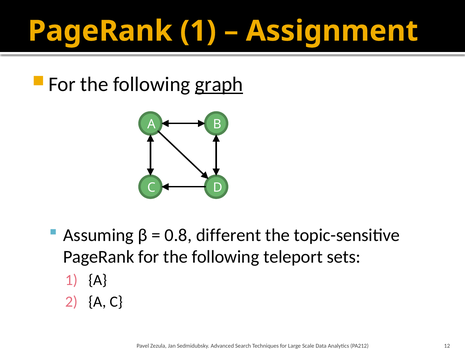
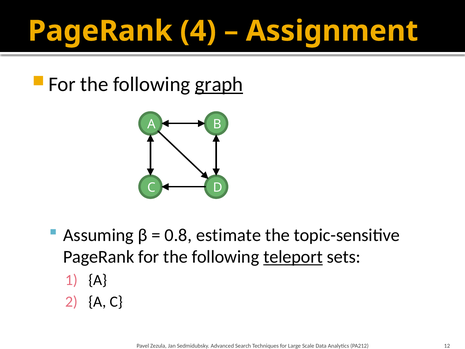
PageRank 1: 1 -> 4 (198, 31)
different: different -> estimate (229, 235)
teleport underline: none -> present (293, 257)
